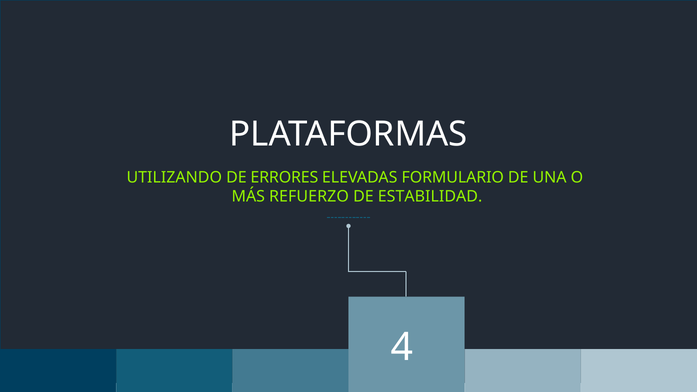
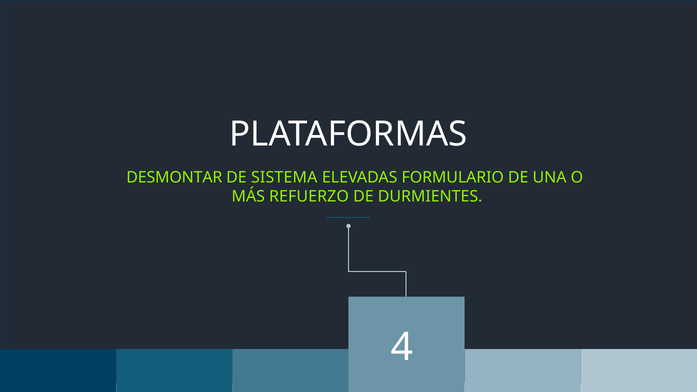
UTILIZANDO: UTILIZANDO -> DESMONTAR (174, 177)
ERRORES: ERRORES -> SISTEMA (284, 177)
ESTABILIDAD: ESTABILIDAD -> DURMIENTES (430, 197)
